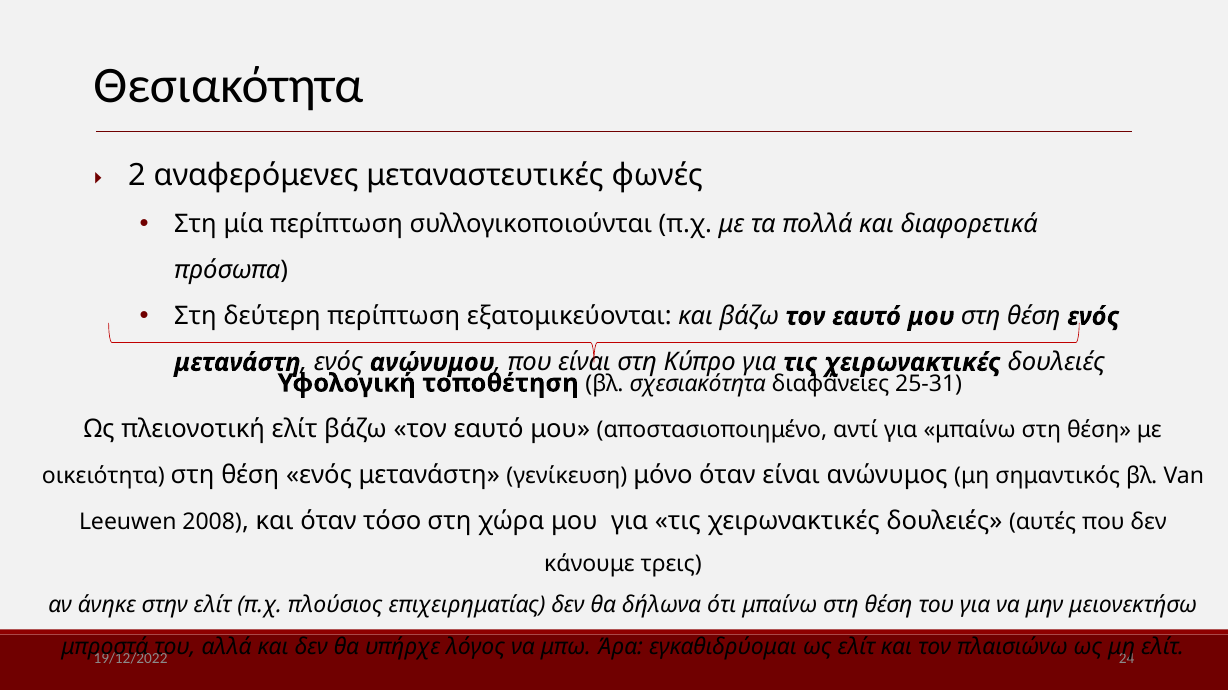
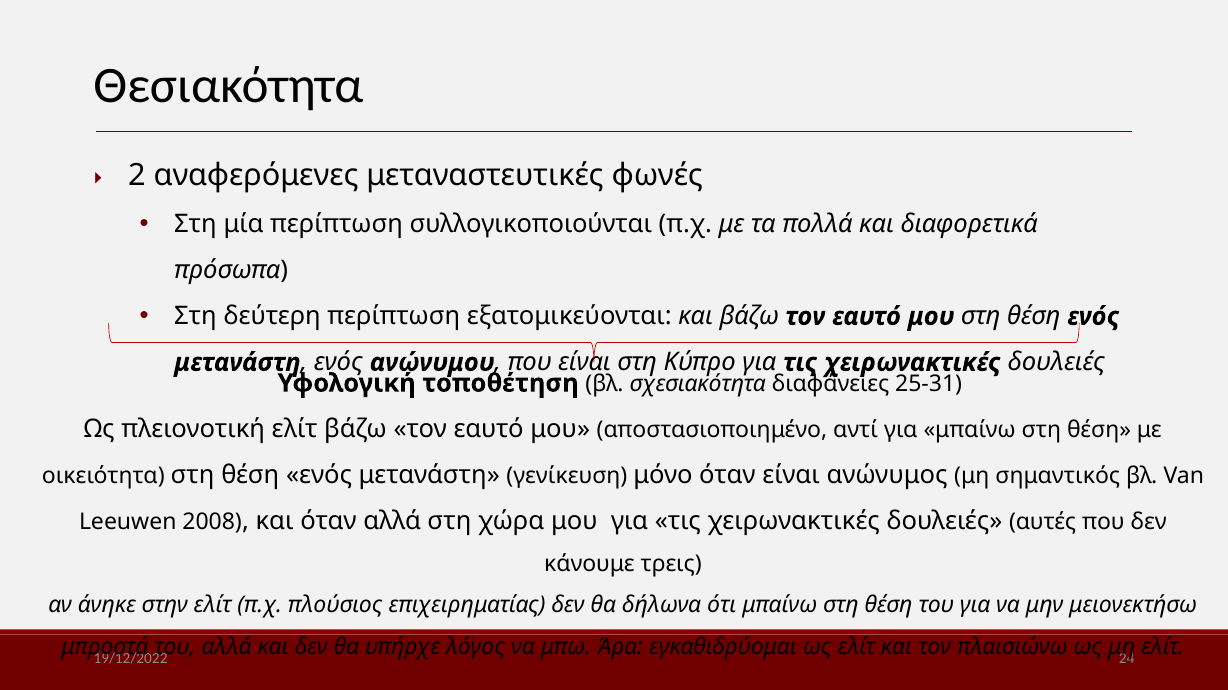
όταν τόσο: τόσο -> αλλά (392, 522)
